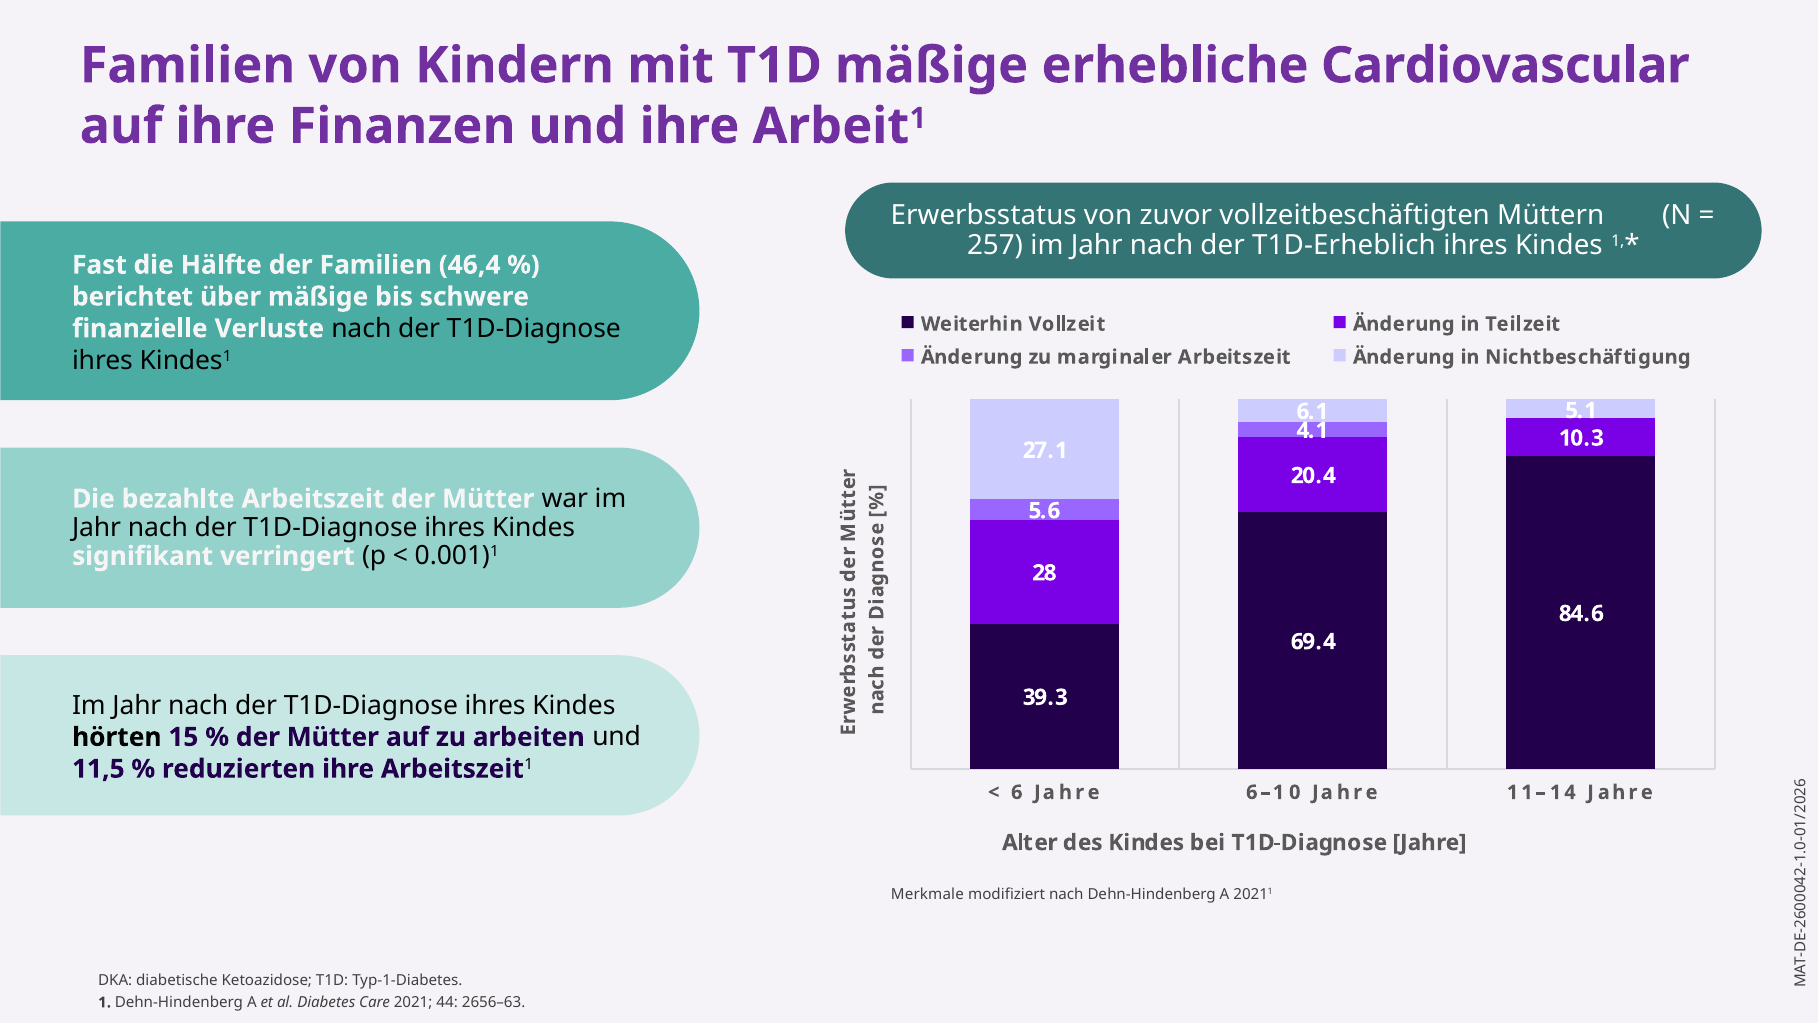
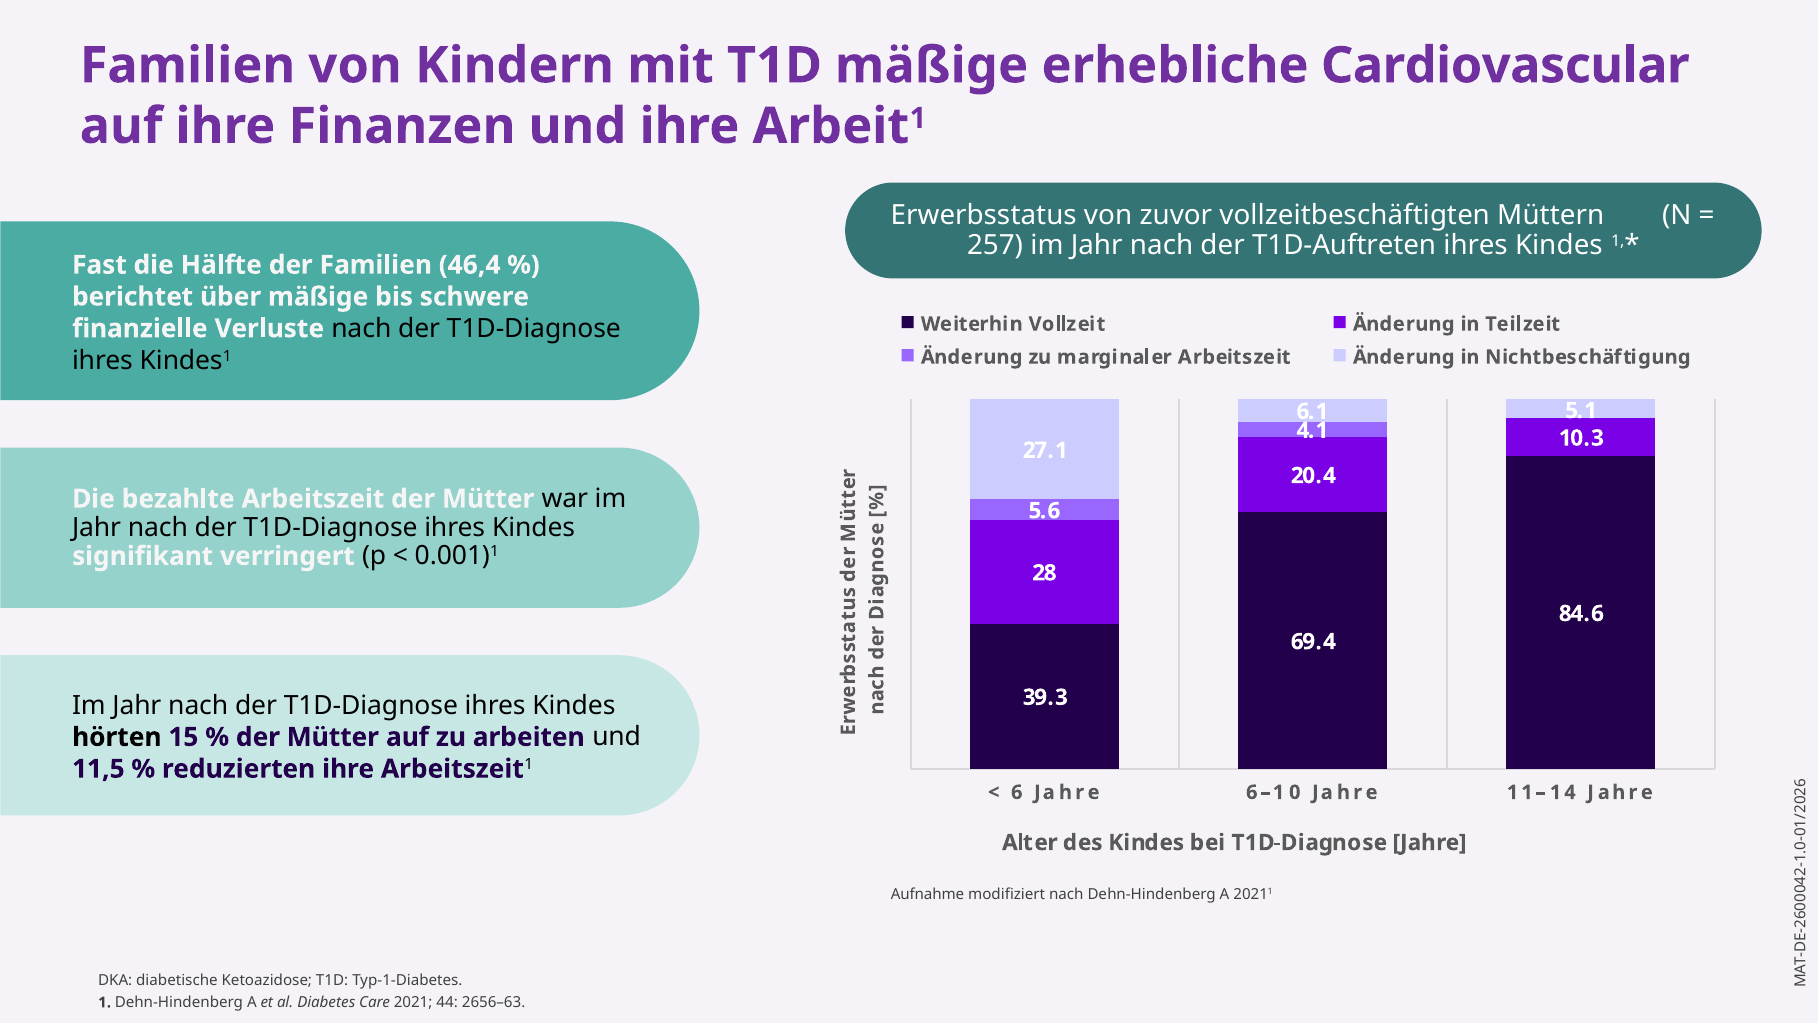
T1D-Erheblich: T1D-Erheblich -> T1D-Auftreten (1344, 245)
Merkmale: Merkmale -> Aufnahme (928, 894)
